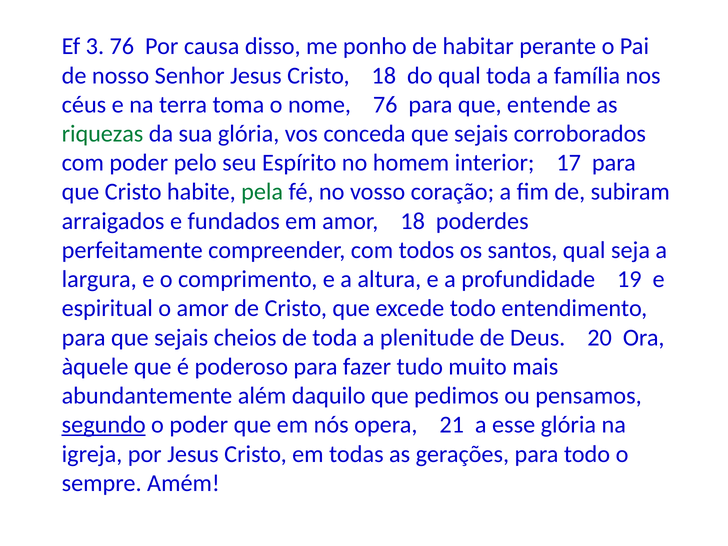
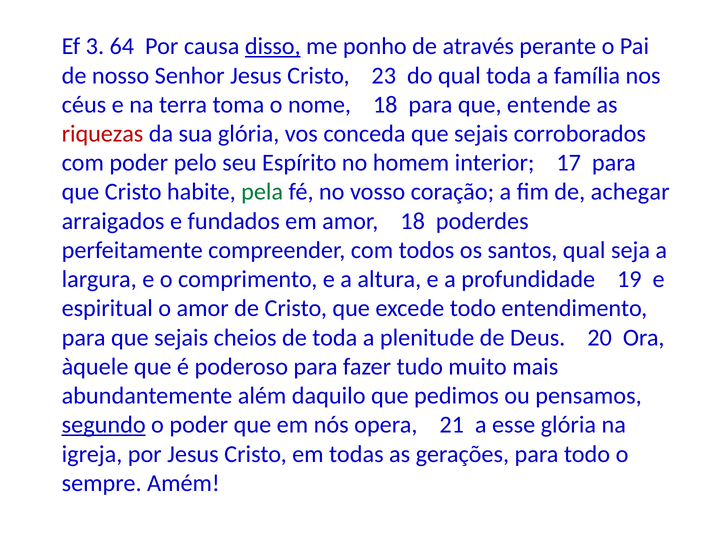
3 76: 76 -> 64 (122, 46)
disso underline: none -> present (273, 46)
habitar: habitar -> através (478, 46)
Cristo 18: 18 -> 23 (384, 76)
nome 76: 76 -> 18 (385, 105)
riquezas colour: green -> red (103, 134)
subiram: subiram -> achegar (630, 192)
